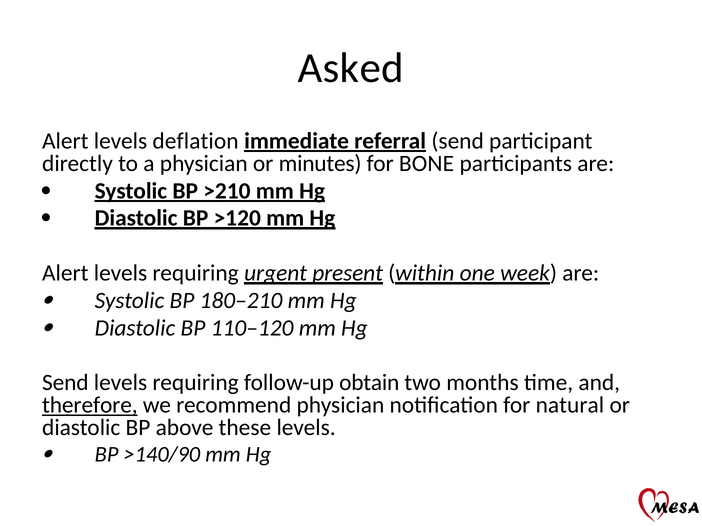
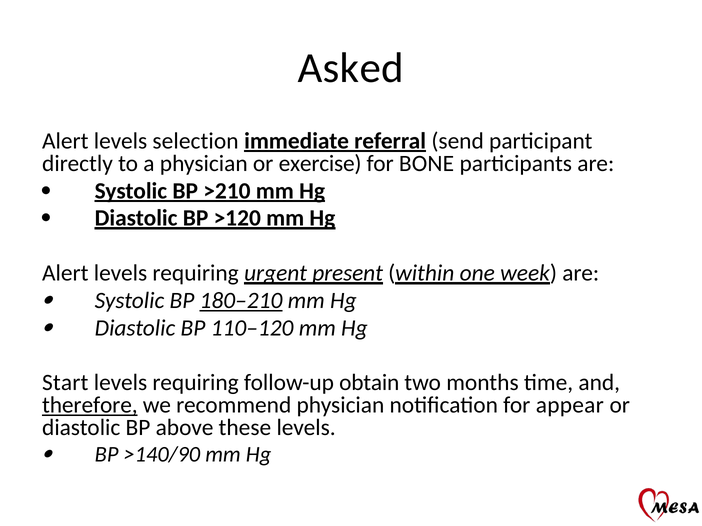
deflation: deflation -> selection (196, 141)
minutes: minutes -> exercise (320, 164)
180–210 underline: none -> present (241, 301)
Send: Send -> Start (65, 383)
natural: natural -> appear (570, 406)
